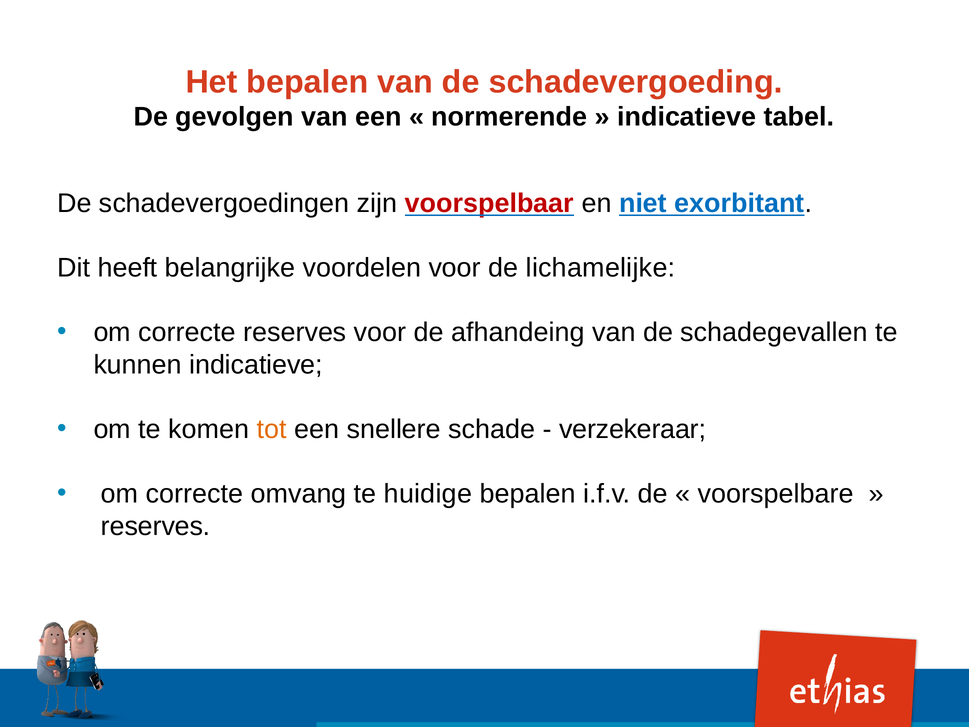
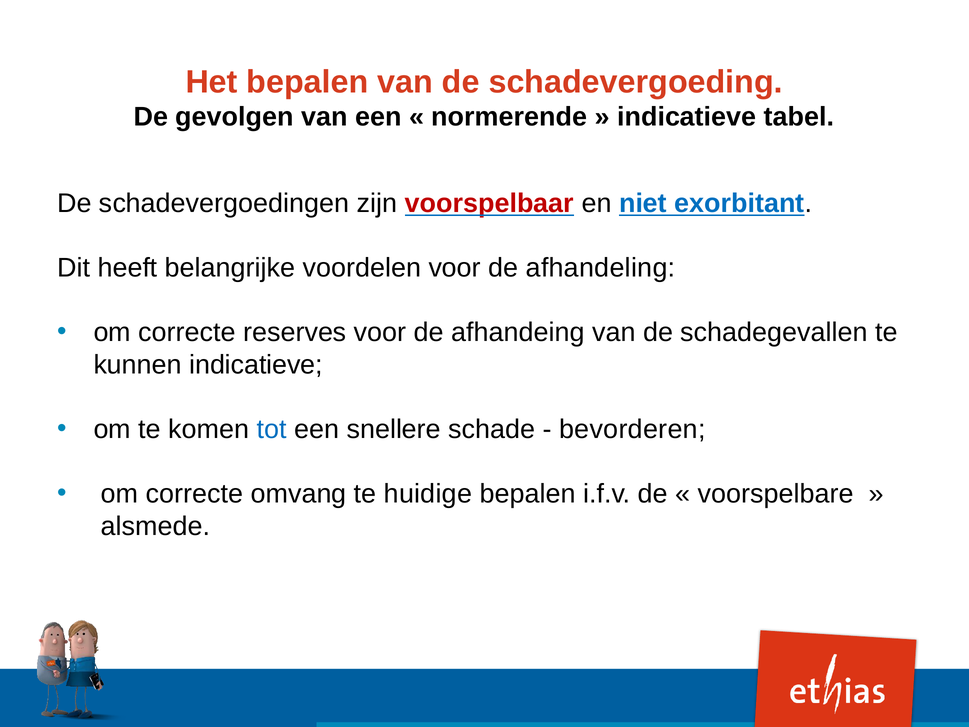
lichamelijke: lichamelijke -> afhandeling (601, 268)
tot colour: orange -> blue (272, 429)
verzekeraar: verzekeraar -> bevorderen (632, 429)
reserves: reserves -> alsmede (156, 526)
